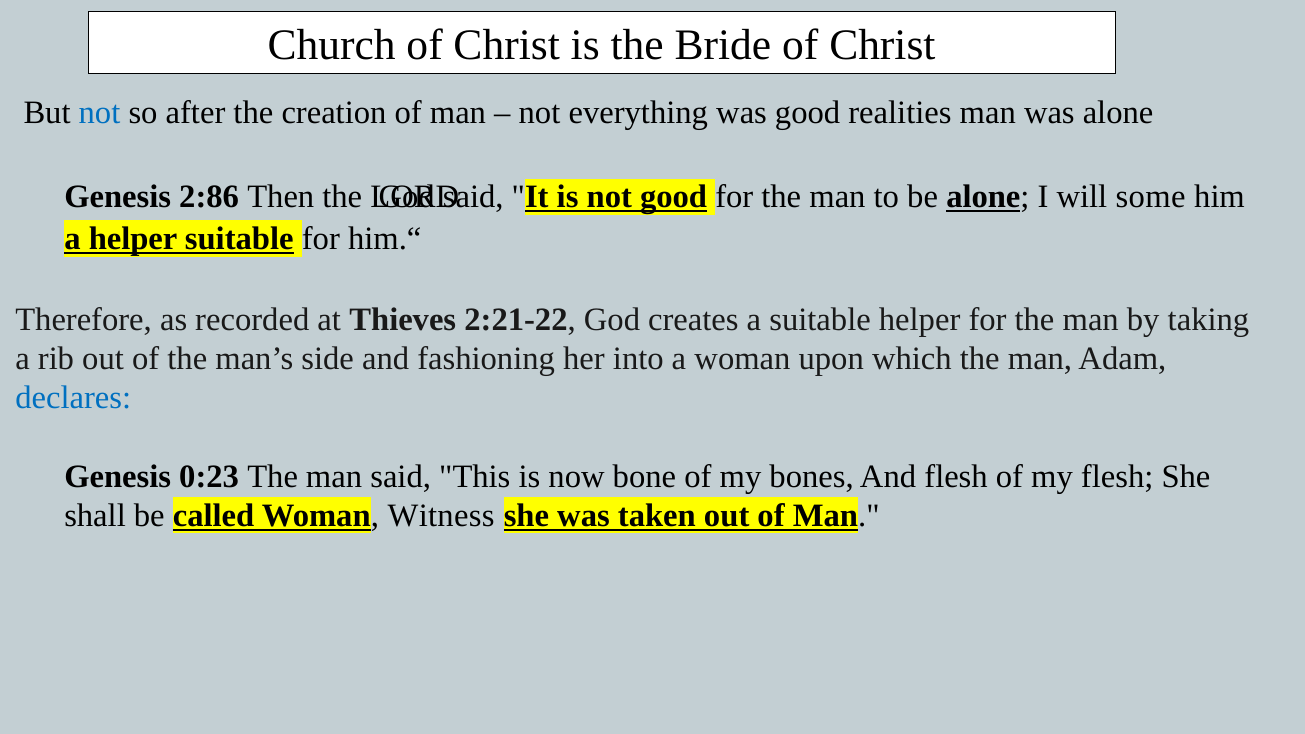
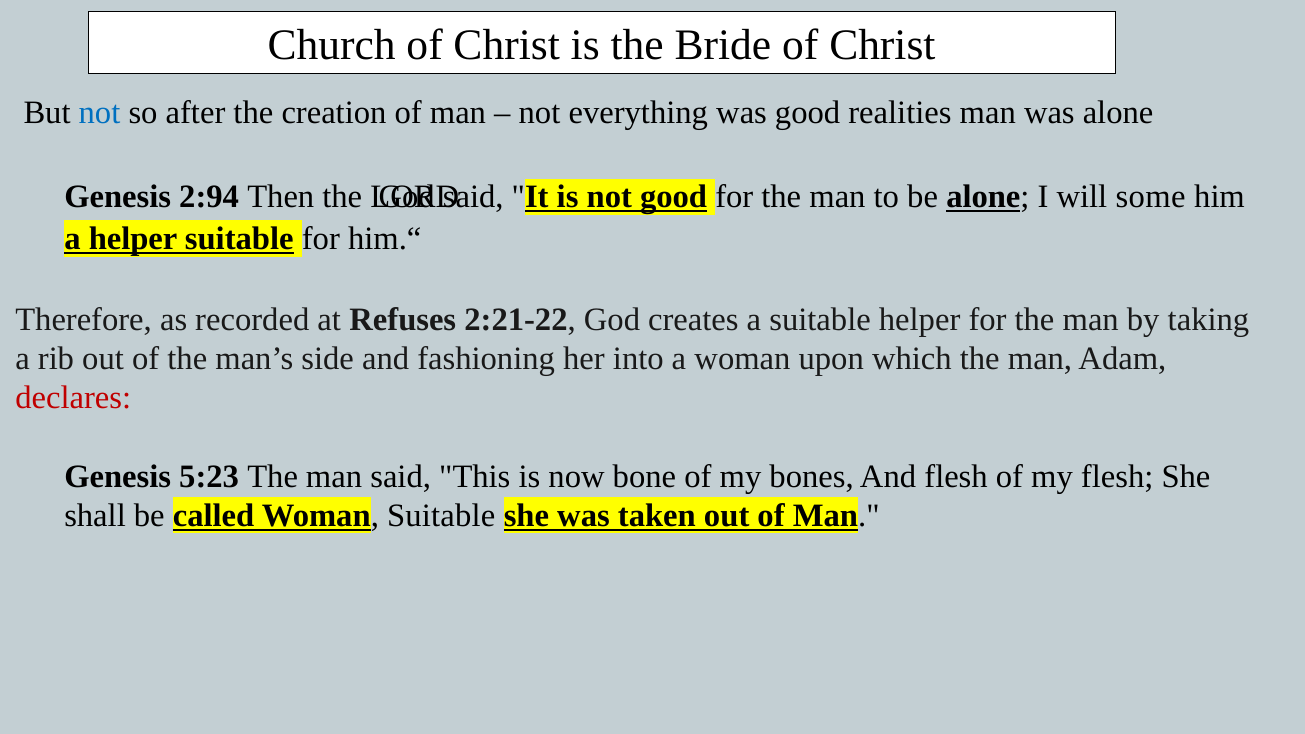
2:86: 2:86 -> 2:94 (209, 197)
Thieves: Thieves -> Refuses (403, 320)
declares colour: blue -> red (73, 398)
0:23: 0:23 -> 5:23 (209, 476)
Woman Witness: Witness -> Suitable (441, 516)
